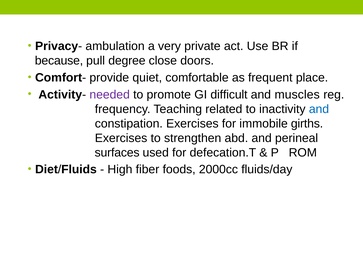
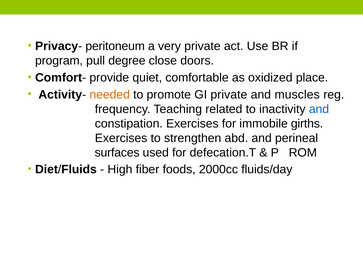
ambulation: ambulation -> peritoneum (115, 46)
because: because -> program (59, 61)
frequent: frequent -> oxidized (270, 78)
needed colour: purple -> orange (110, 95)
GI difficult: difficult -> private (229, 95)
